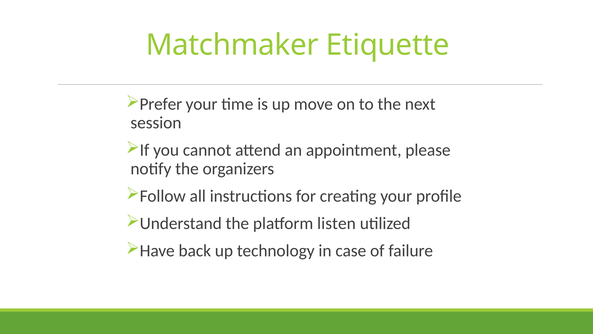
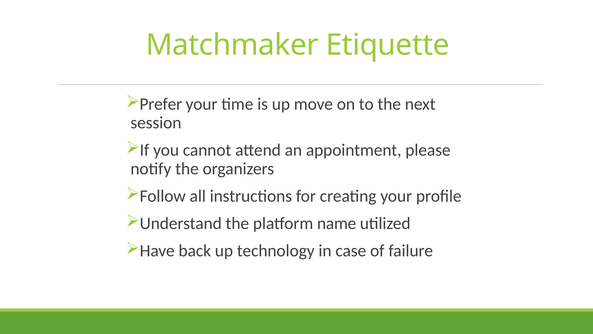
listen: listen -> name (337, 223)
